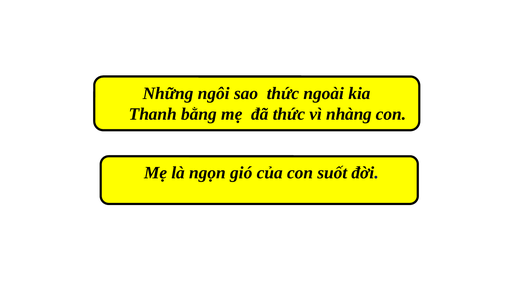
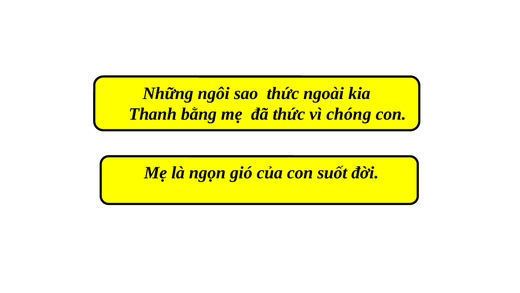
nhàng: nhàng -> chóng (349, 114)
